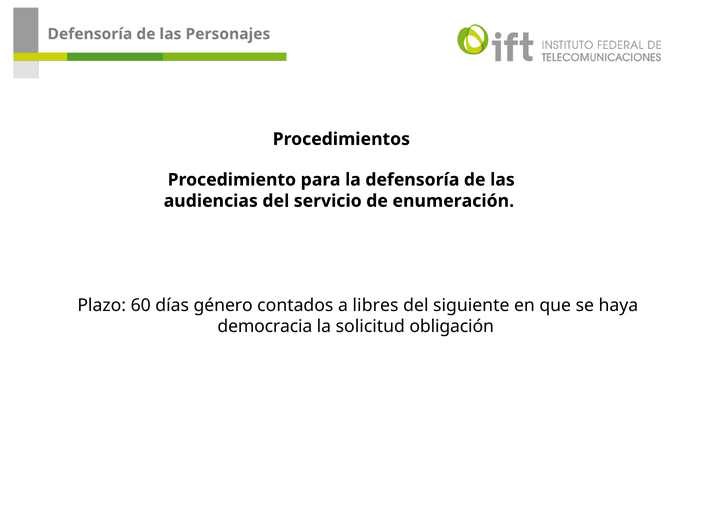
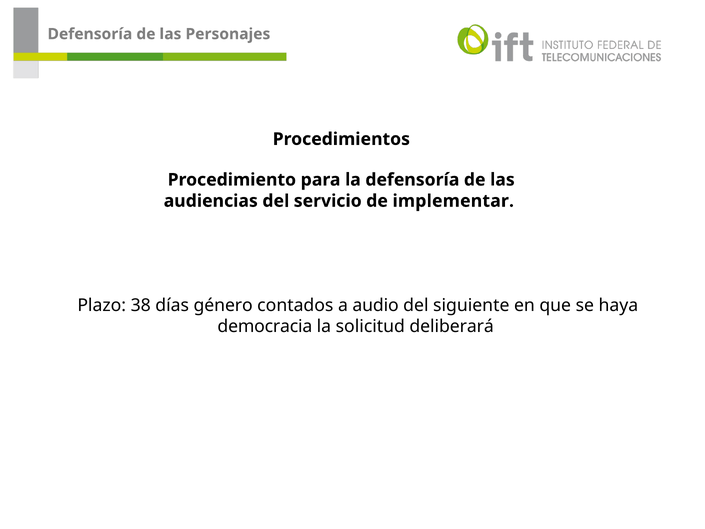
enumeración: enumeración -> implementar (453, 201)
60: 60 -> 38 (141, 305)
libres: libres -> audio (376, 305)
obligación: obligación -> deliberará (452, 326)
